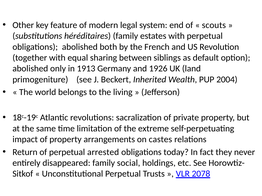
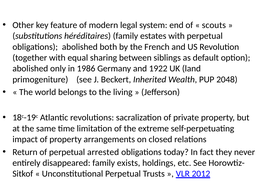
1913: 1913 -> 1986 (86, 69)
1926: 1926 -> 1922 (158, 69)
2004: 2004 -> 2048 (227, 80)
castes: castes -> closed (160, 140)
social: social -> exists (129, 163)
2078: 2078 -> 2012 (201, 174)
